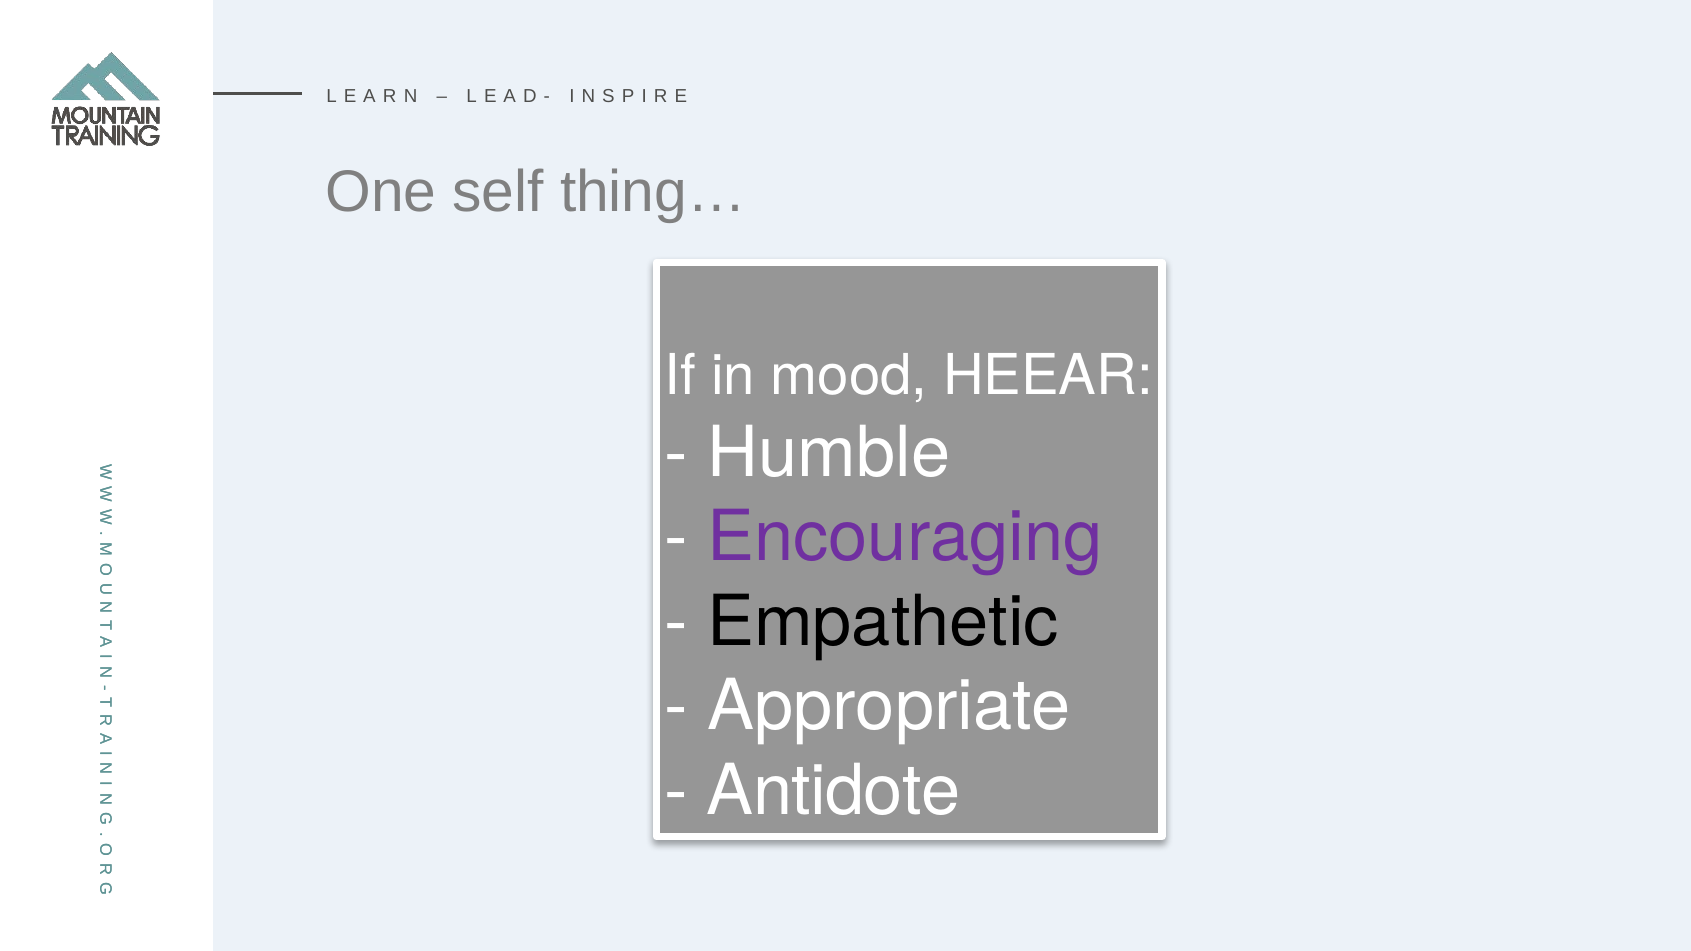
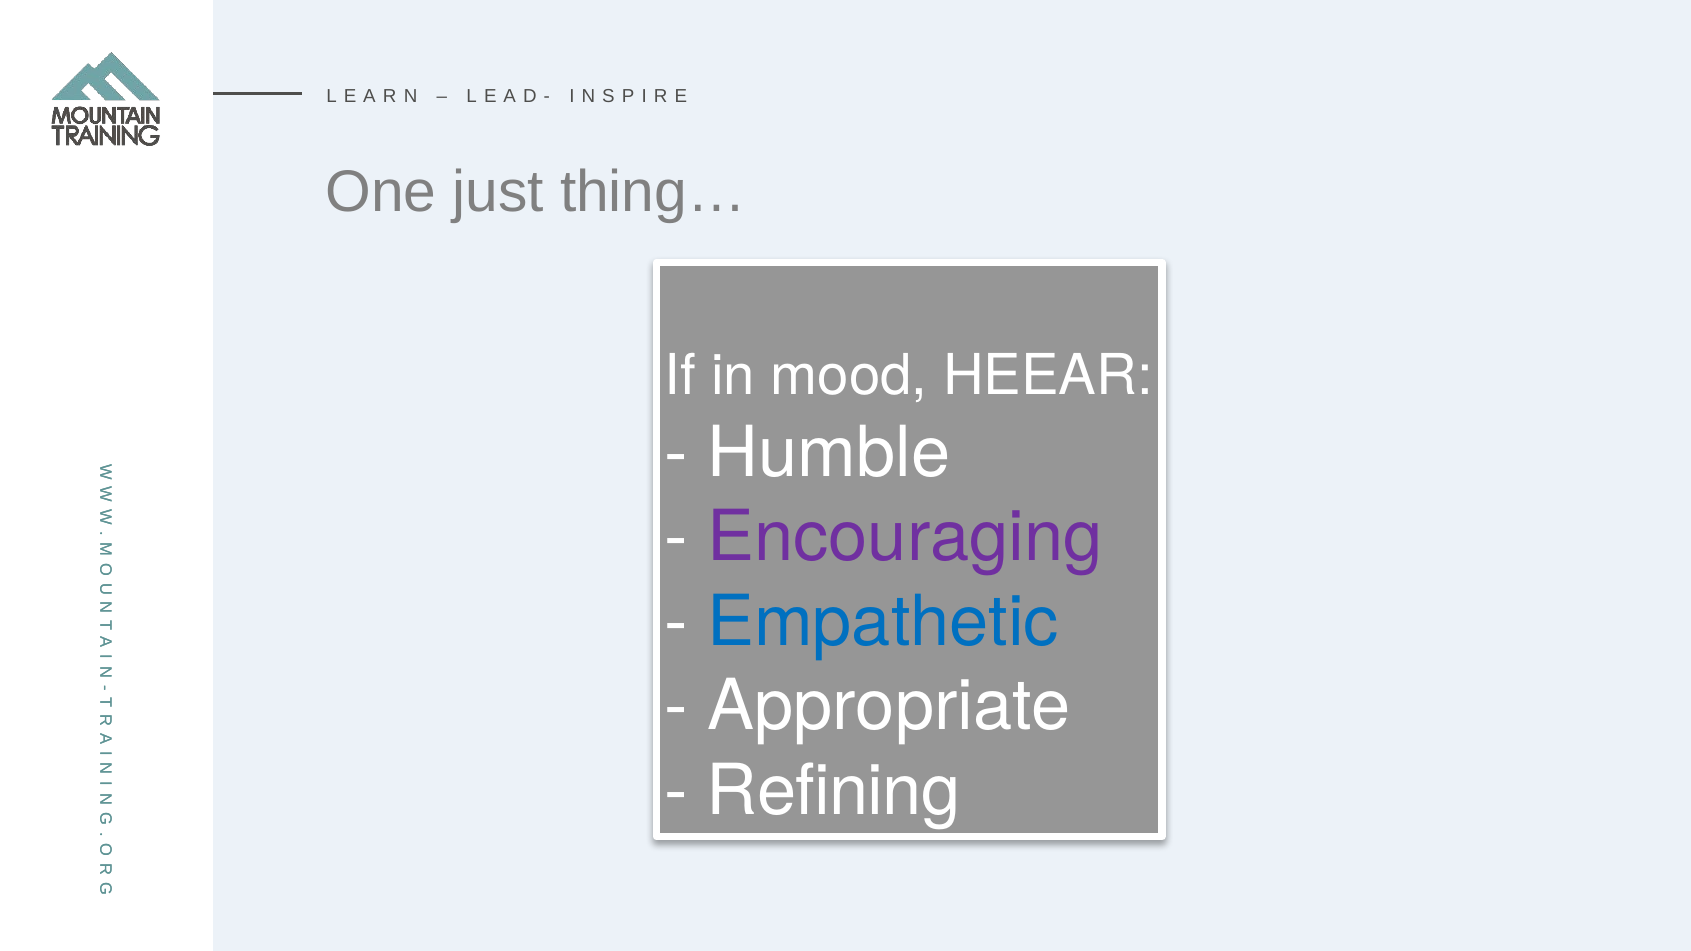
self: self -> just (498, 192)
Empathetic colour: black -> blue (883, 622)
Antidote: Antidote -> Refining (834, 791)
